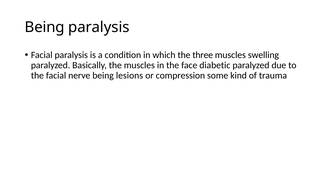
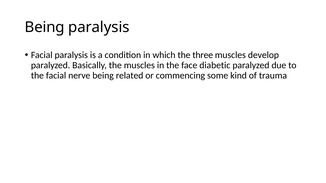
swelling: swelling -> develop (263, 55)
lesions: lesions -> related (130, 76)
compression: compression -> commencing (180, 76)
